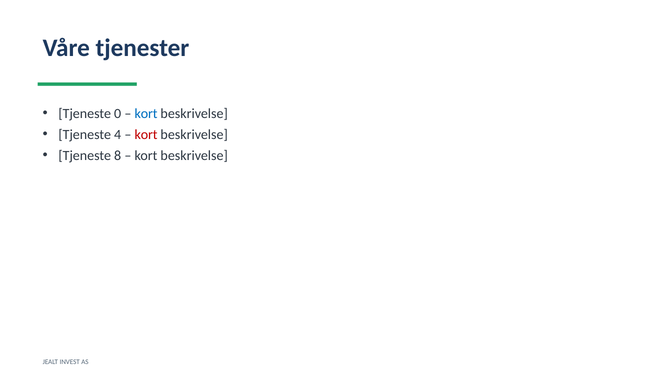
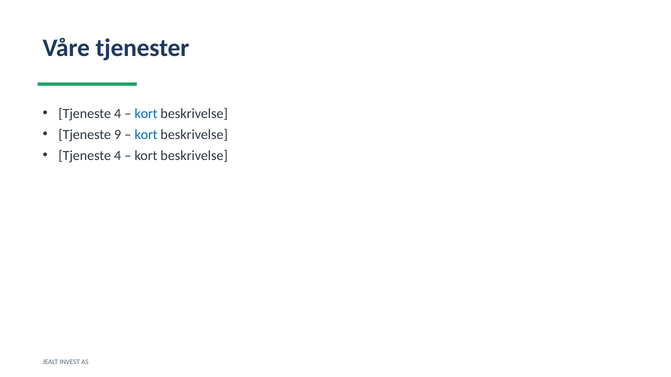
0: 0 -> 4 (118, 114)
4: 4 -> 9 (118, 135)
kort colour: red -> blue (146, 135)
8: 8 -> 4 (118, 156)
